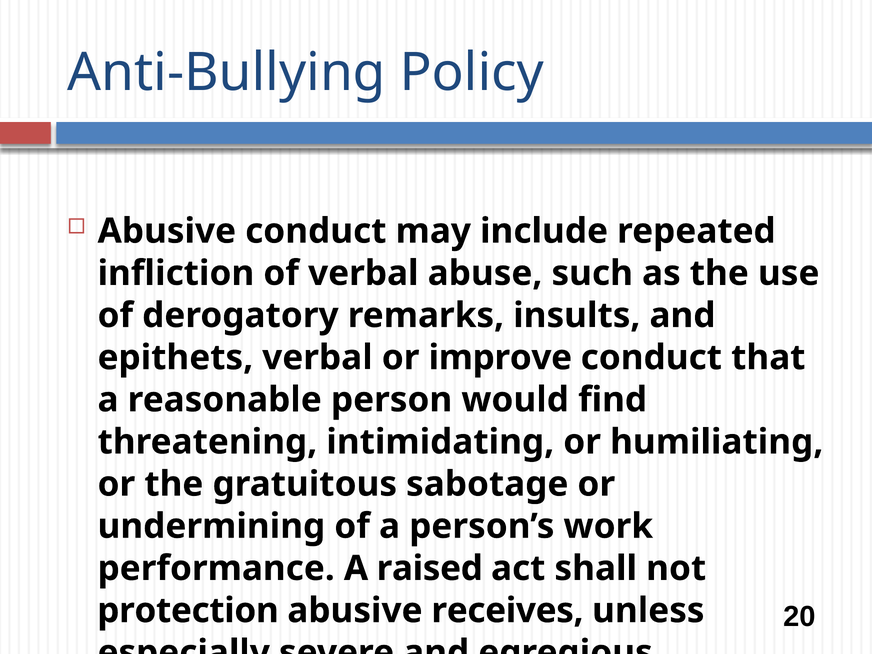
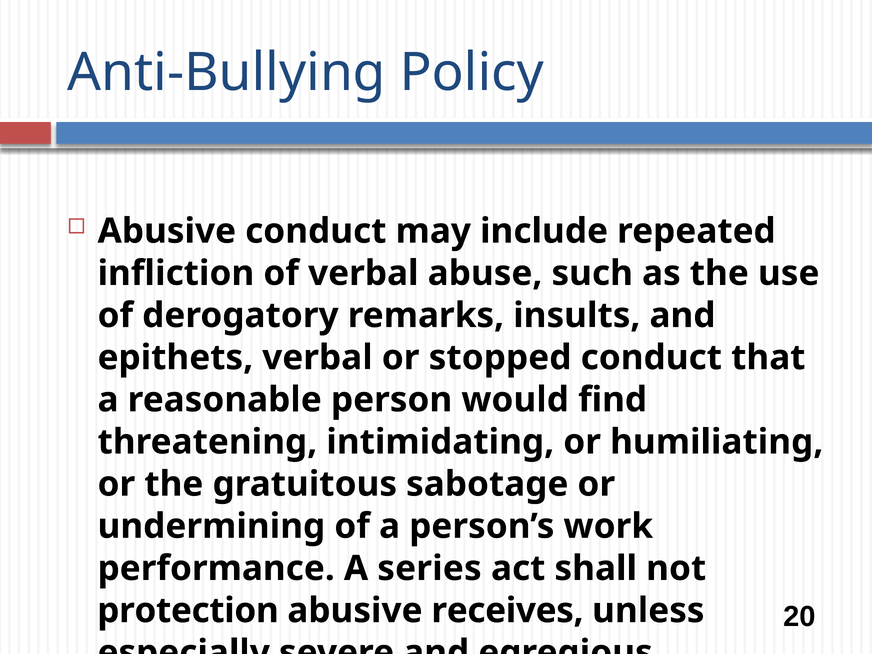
improve: improve -> stopped (500, 358)
raised: raised -> series (429, 568)
